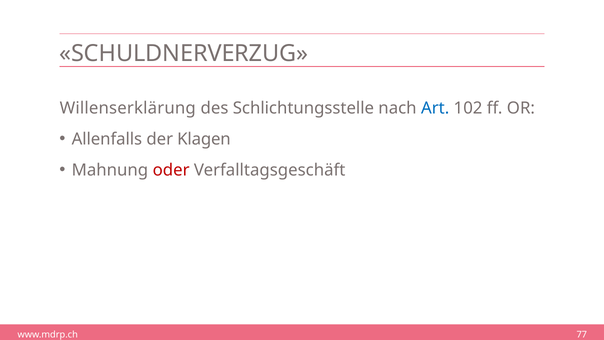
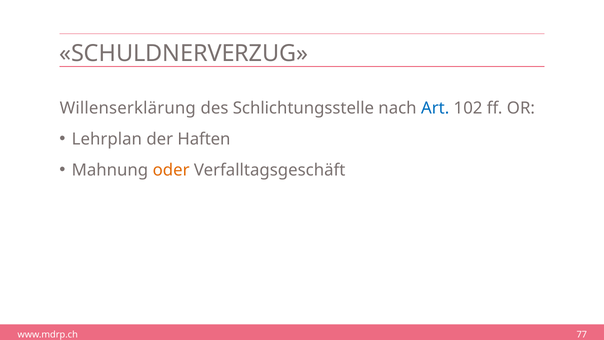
Allenfalls: Allenfalls -> Lehrplan (107, 139)
Klagen: Klagen -> Haften (204, 139)
oder colour: red -> orange (171, 170)
